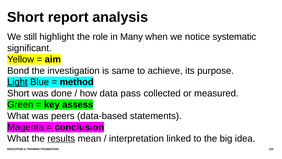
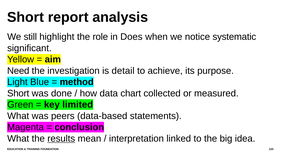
Many: Many -> Does (131, 37)
Bond: Bond -> Need (18, 71)
same: same -> detail (123, 71)
Light underline: present -> none (17, 82)
pass: pass -> chart (131, 93)
assess: assess -> limited (78, 104)
